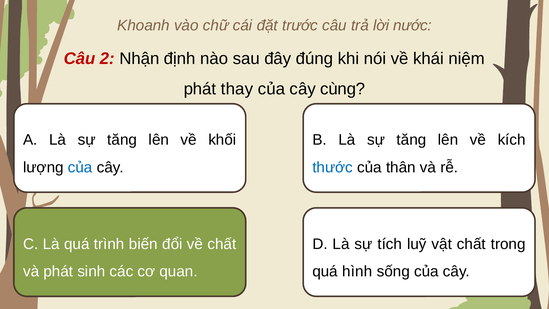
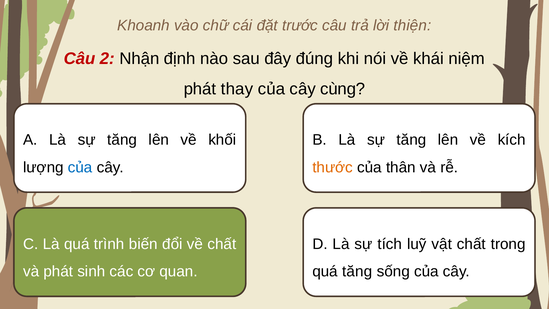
nước: nước -> thiện (412, 25)
thước colour: blue -> orange (333, 167)
quá hình: hình -> tăng (357, 271)
